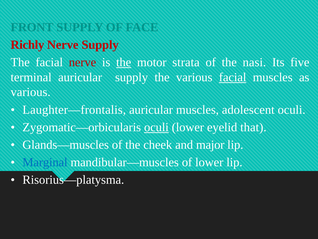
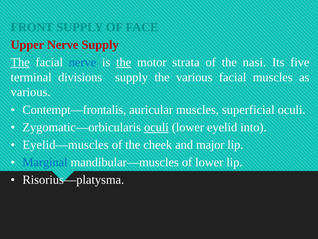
Richly: Richly -> Upper (27, 45)
The underline: none -> present (20, 62)
nerve colour: red -> blue (83, 62)
terminal auricular: auricular -> divisions (80, 77)
facial underline: present -> none (233, 77)
Laughter—frontalis: Laughter—frontalis -> Contempt—frontalis (74, 109)
adolescent: adolescent -> superficial (248, 109)
that: that -> into (253, 127)
Glands—muscles: Glands—muscles -> Eyelid—muscles (66, 144)
